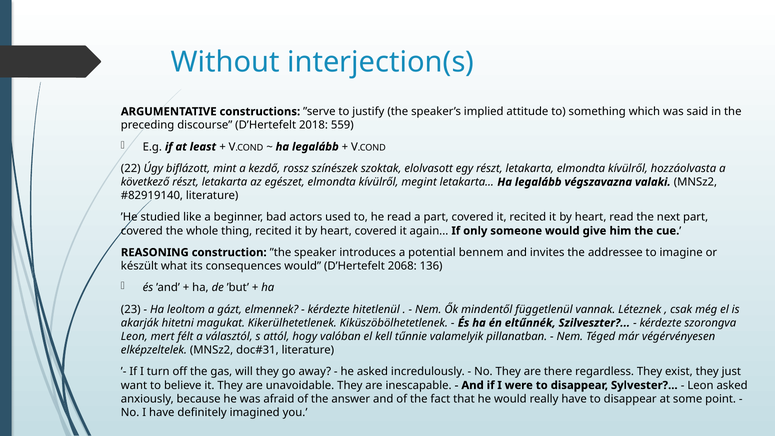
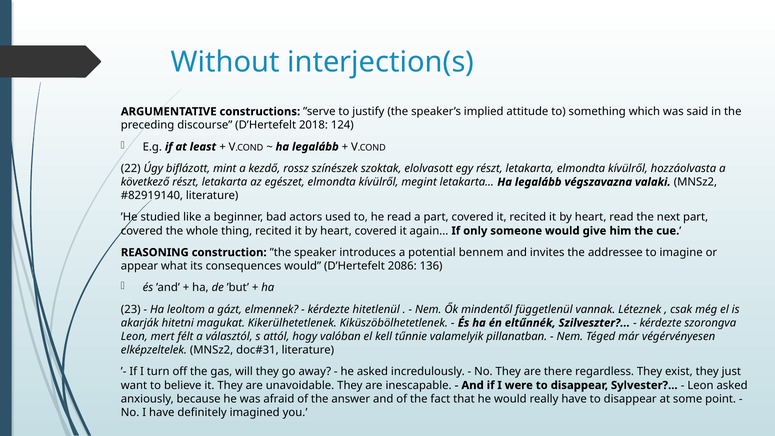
559: 559 -> 124 (342, 125)
készült: készült -> appear (140, 266)
2068: 2068 -> 2086 (402, 266)
